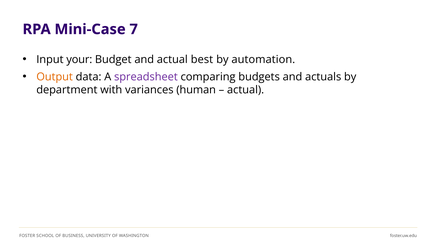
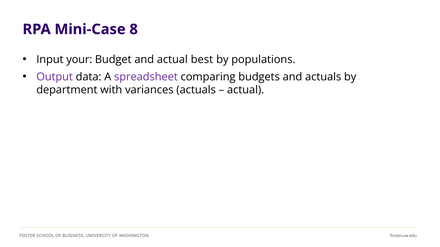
7: 7 -> 8 (134, 29)
automation: automation -> populations (263, 60)
Output colour: orange -> purple (55, 77)
variances human: human -> actuals (196, 90)
